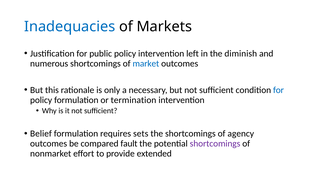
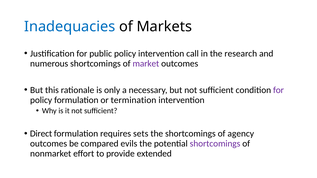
left: left -> call (193, 54)
diminish: diminish -> research (241, 54)
market colour: blue -> purple (146, 64)
for colour: blue -> purple (279, 90)
Belief: Belief -> Direct (41, 134)
fault: fault -> evils (129, 144)
